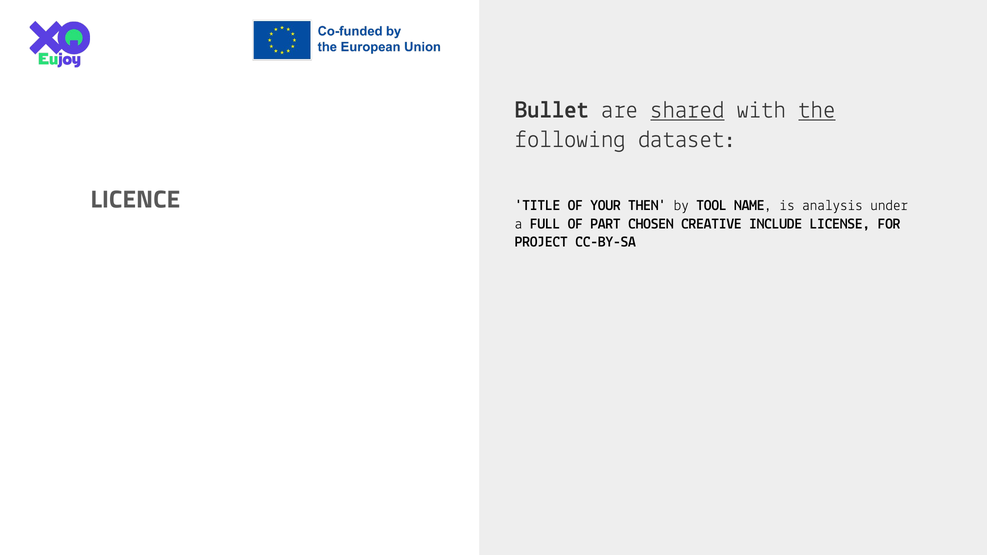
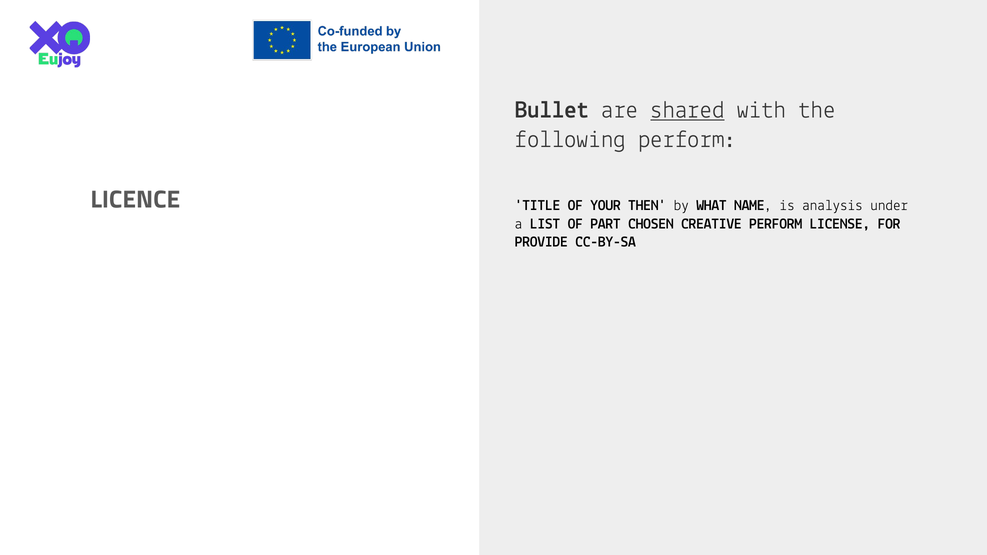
the underline: present -> none (817, 109)
following dataset: dataset -> perform (687, 139)
TOOL: TOOL -> WHAT (712, 206)
FULL: FULL -> LIST (545, 224)
CREATIVE INCLUDE: INCLUDE -> PERFORM (776, 224)
PROJECT: PROJECT -> PROVIDE (541, 242)
